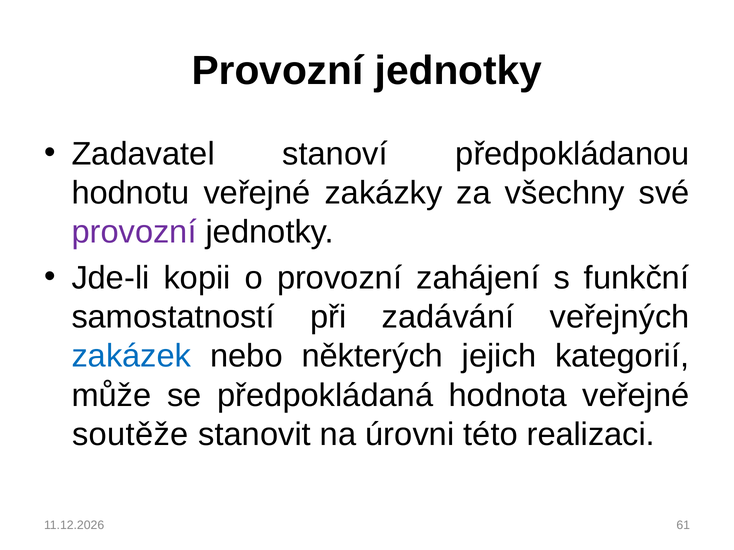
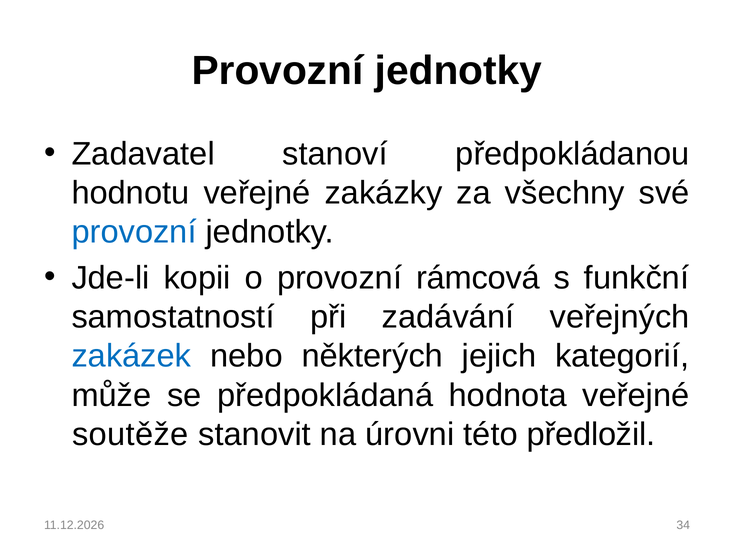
provozní colour: purple -> blue (134, 232)
zahájení: zahájení -> rámcová (478, 278)
realizaci: realizaci -> předložil (591, 435)
61: 61 -> 34 (683, 526)
